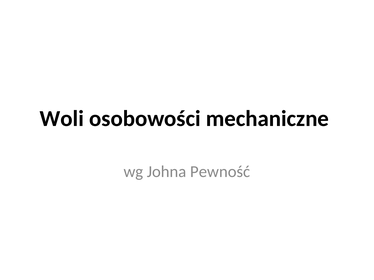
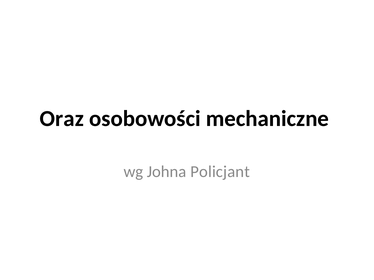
Woli: Woli -> Oraz (62, 119)
Pewność: Pewność -> Policjant (220, 172)
